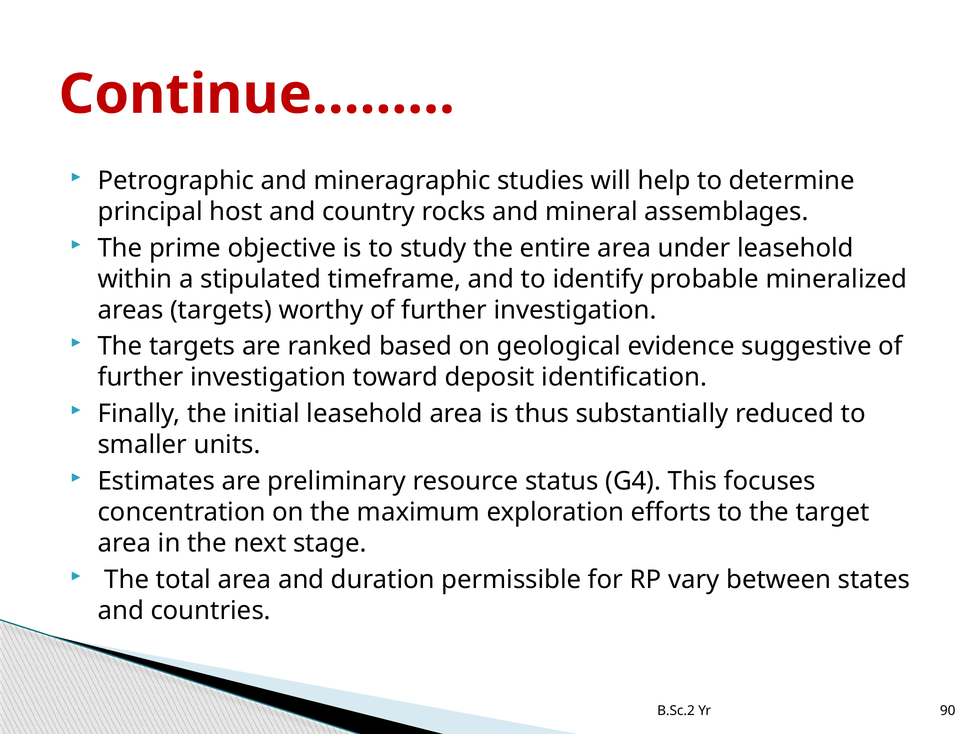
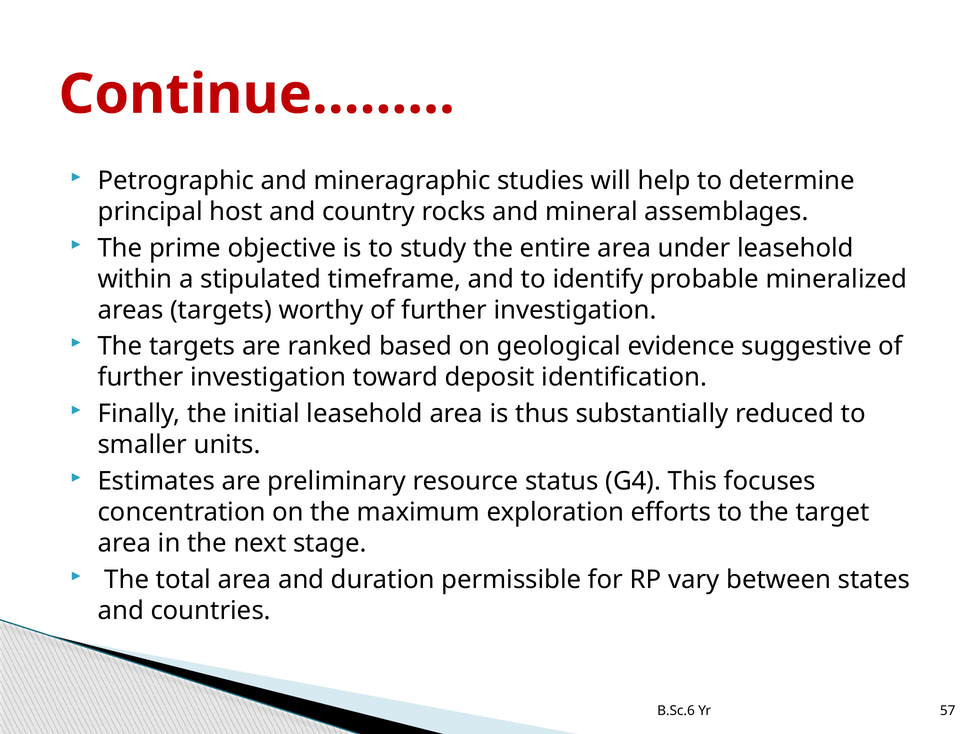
B.Sc.2: B.Sc.2 -> B.Sc.6 (676, 711)
90: 90 -> 57 (948, 711)
